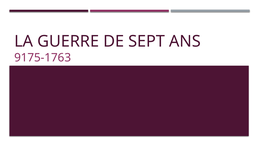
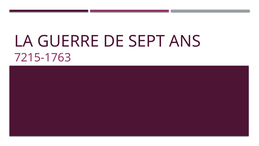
9175-1763: 9175-1763 -> 7215-1763 (43, 58)
